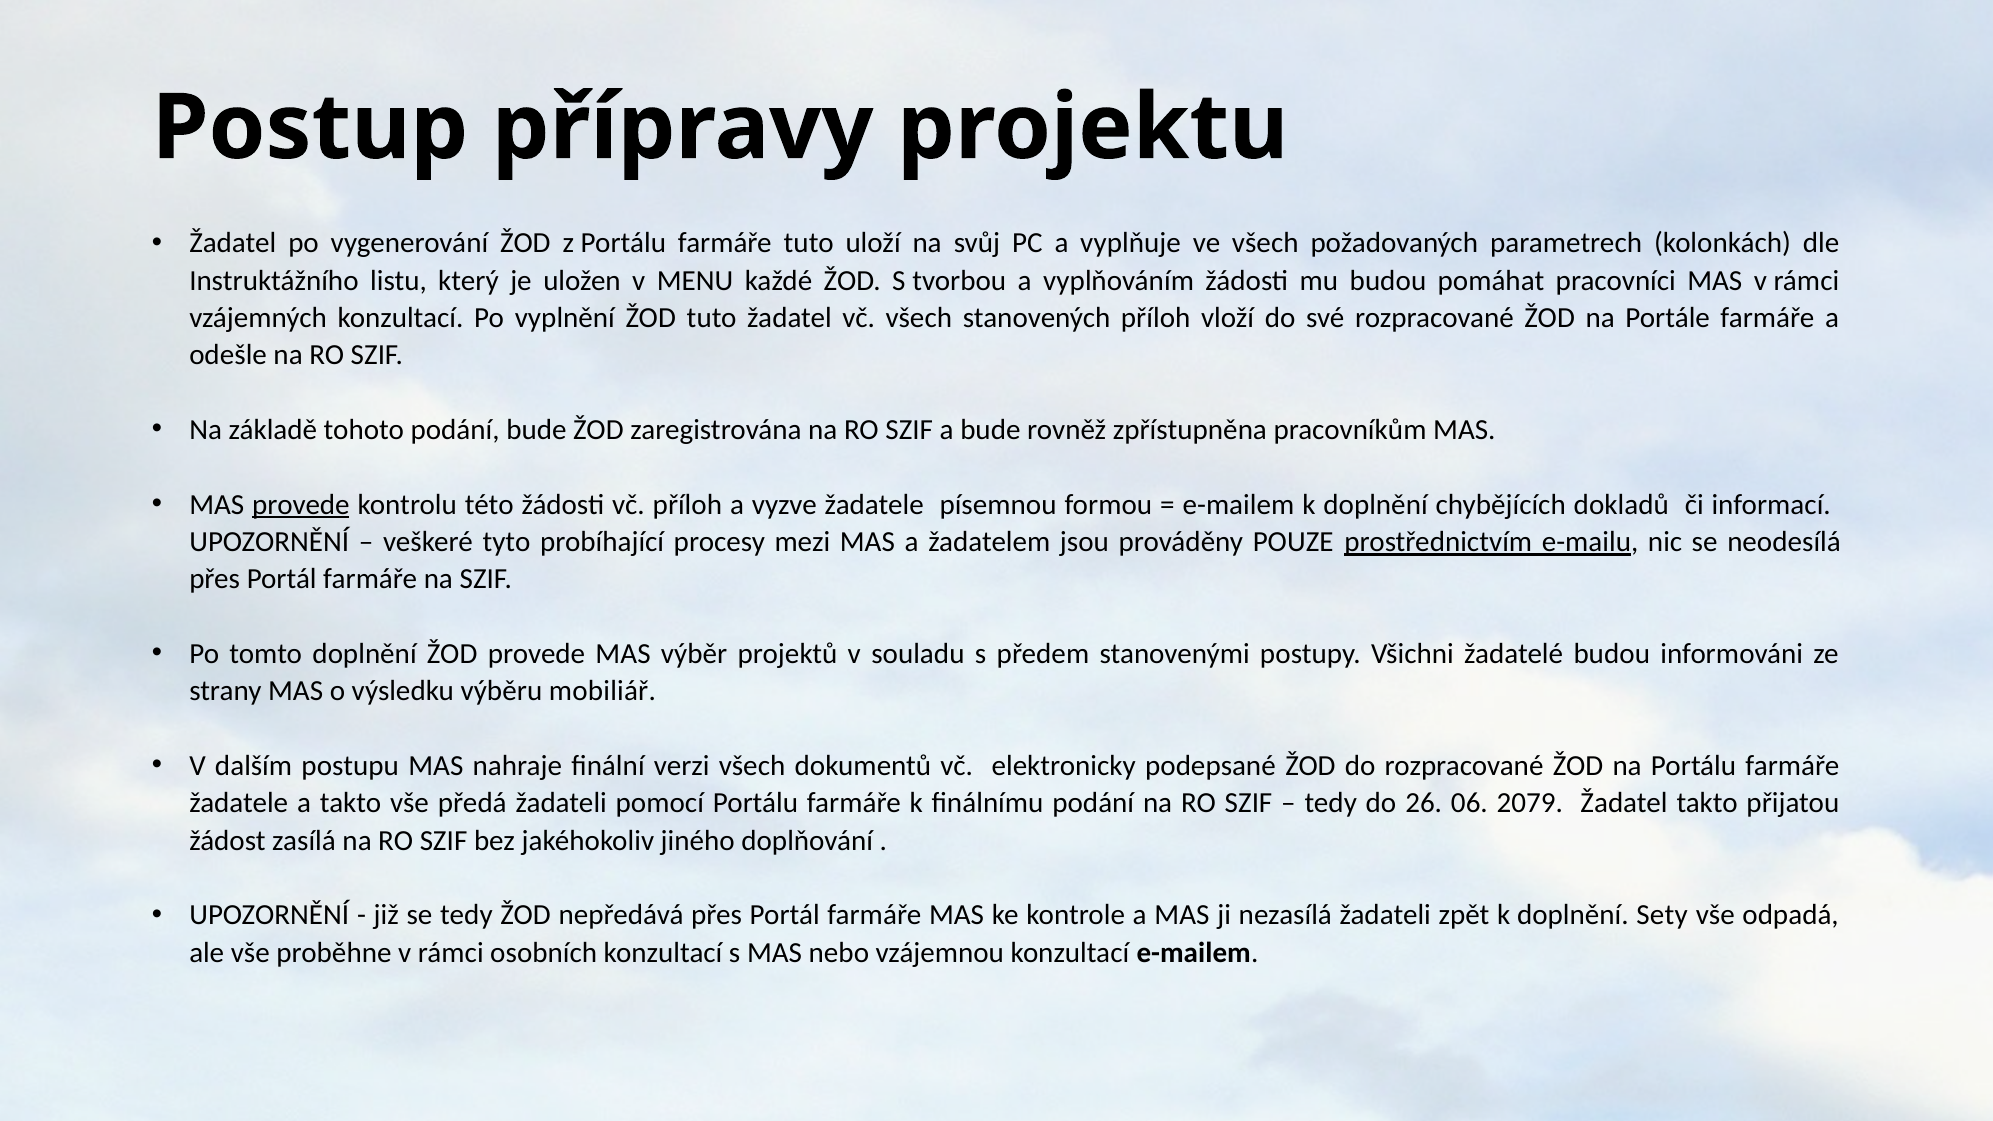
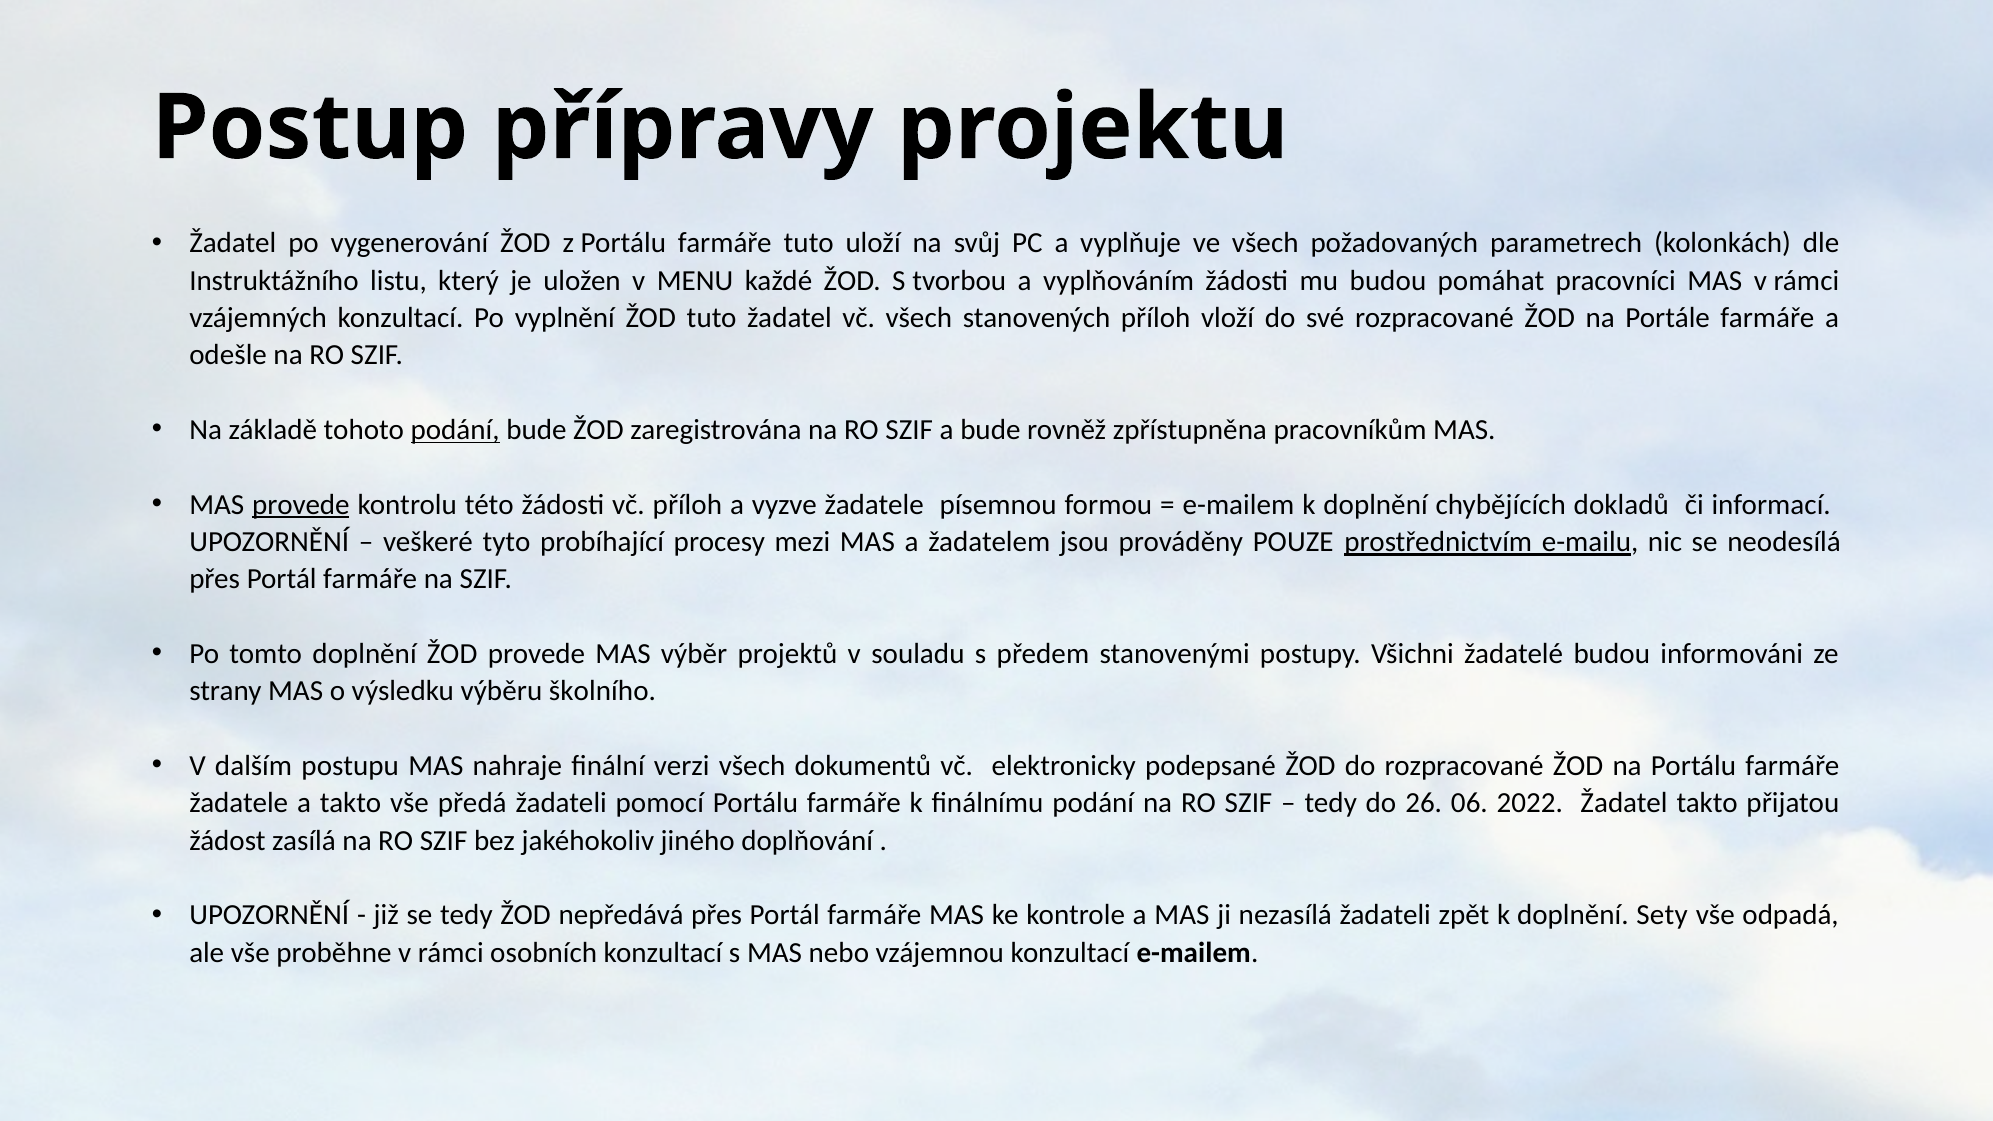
podání underline: none -> present (455, 430)
mobiliář: mobiliář -> školního (602, 691)
2079: 2079 -> 2022 (1530, 803)
